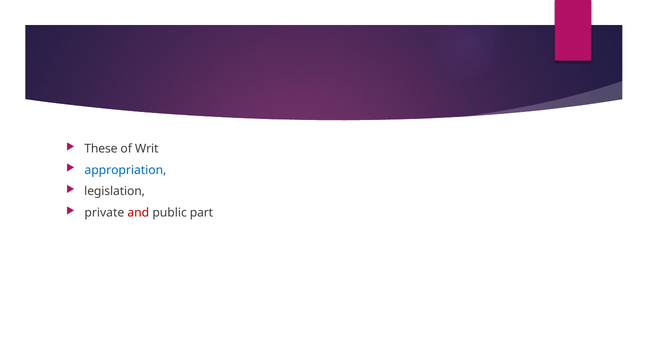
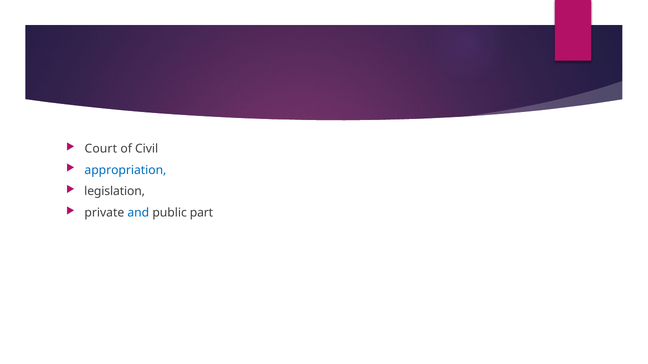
These: These -> Court (101, 149)
Writ: Writ -> Civil (147, 149)
and colour: red -> blue (138, 213)
